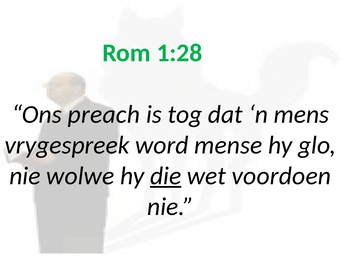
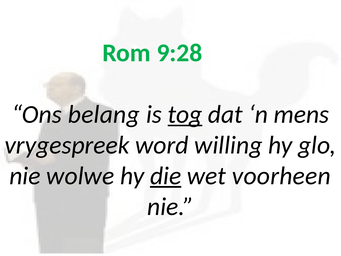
1:28: 1:28 -> 9:28 (179, 53)
preach: preach -> belang (104, 114)
tog underline: none -> present (185, 114)
mense: mense -> willing (228, 145)
voordoen: voordoen -> voorheen (281, 176)
